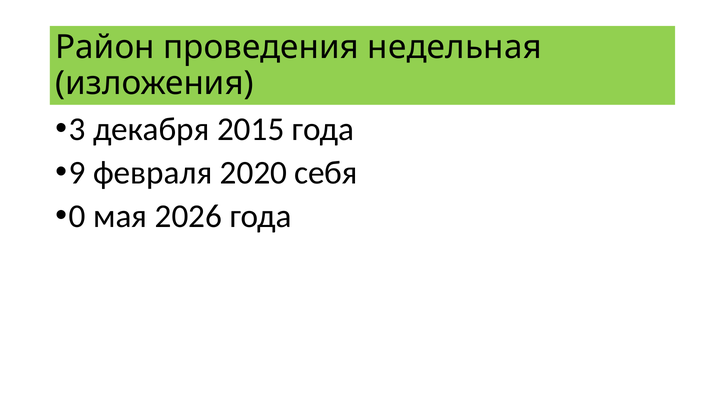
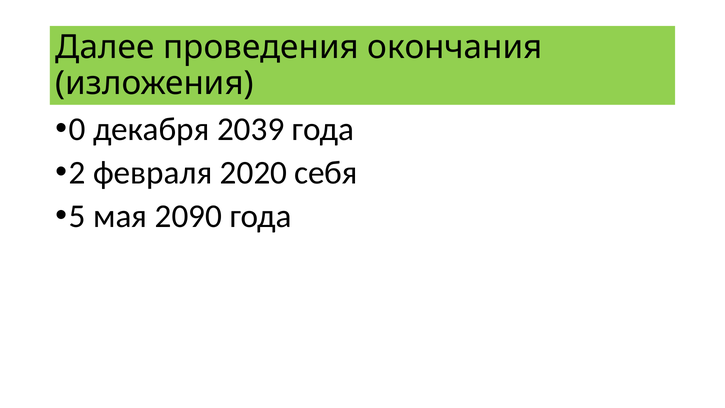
Район: Район -> Далее (105, 47)
недельная: недельная -> окончания (455, 47)
3: 3 -> 0 (77, 129)
2015: 2015 -> 2039 (251, 129)
9: 9 -> 2 (77, 173)
0: 0 -> 5 (77, 216)
2026: 2026 -> 2090 (188, 216)
